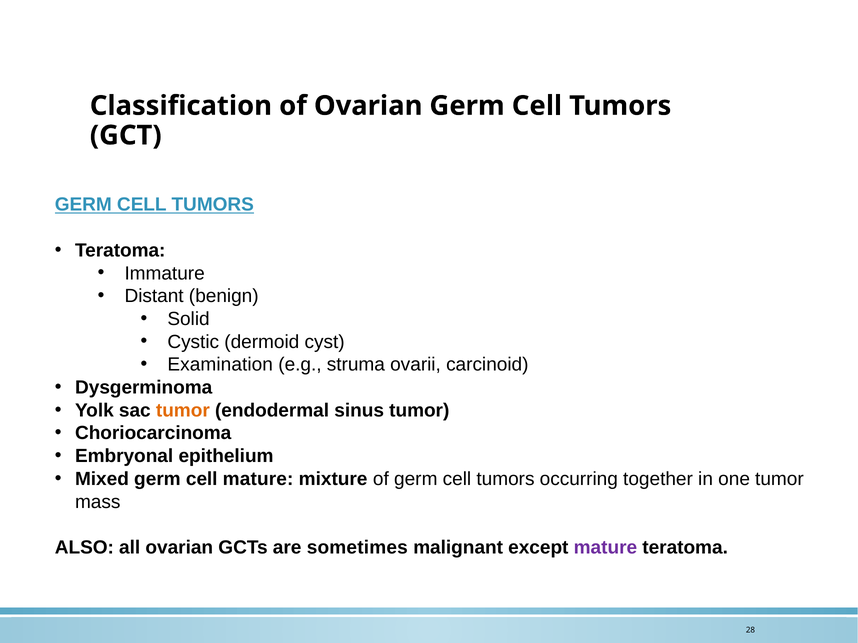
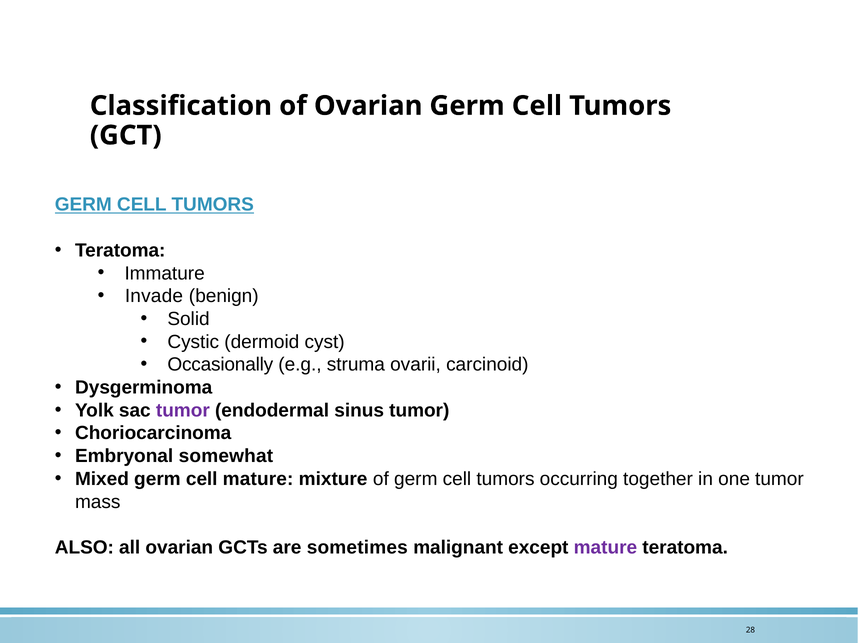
Distant: Distant -> Invade (154, 296)
Examination: Examination -> Occasionally (220, 365)
tumor colour: orange -> purple (183, 411)
epithelium: epithelium -> somewhat (226, 456)
